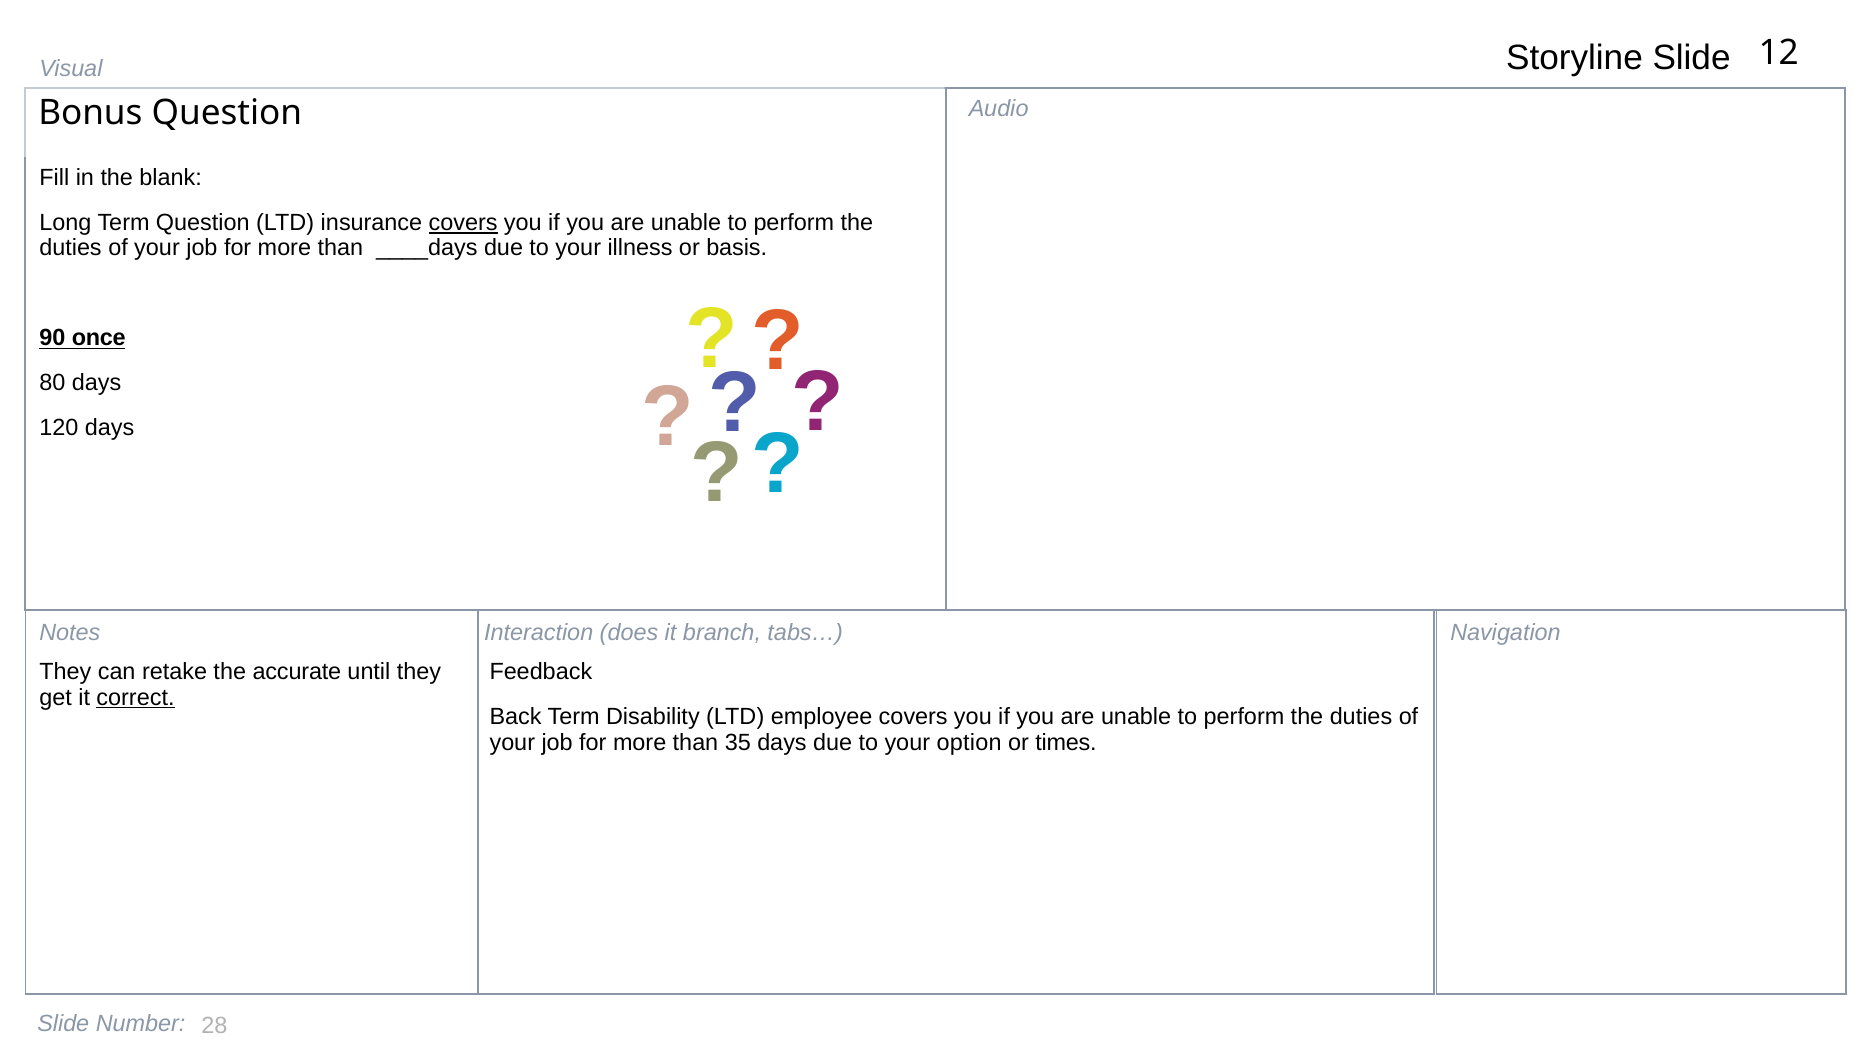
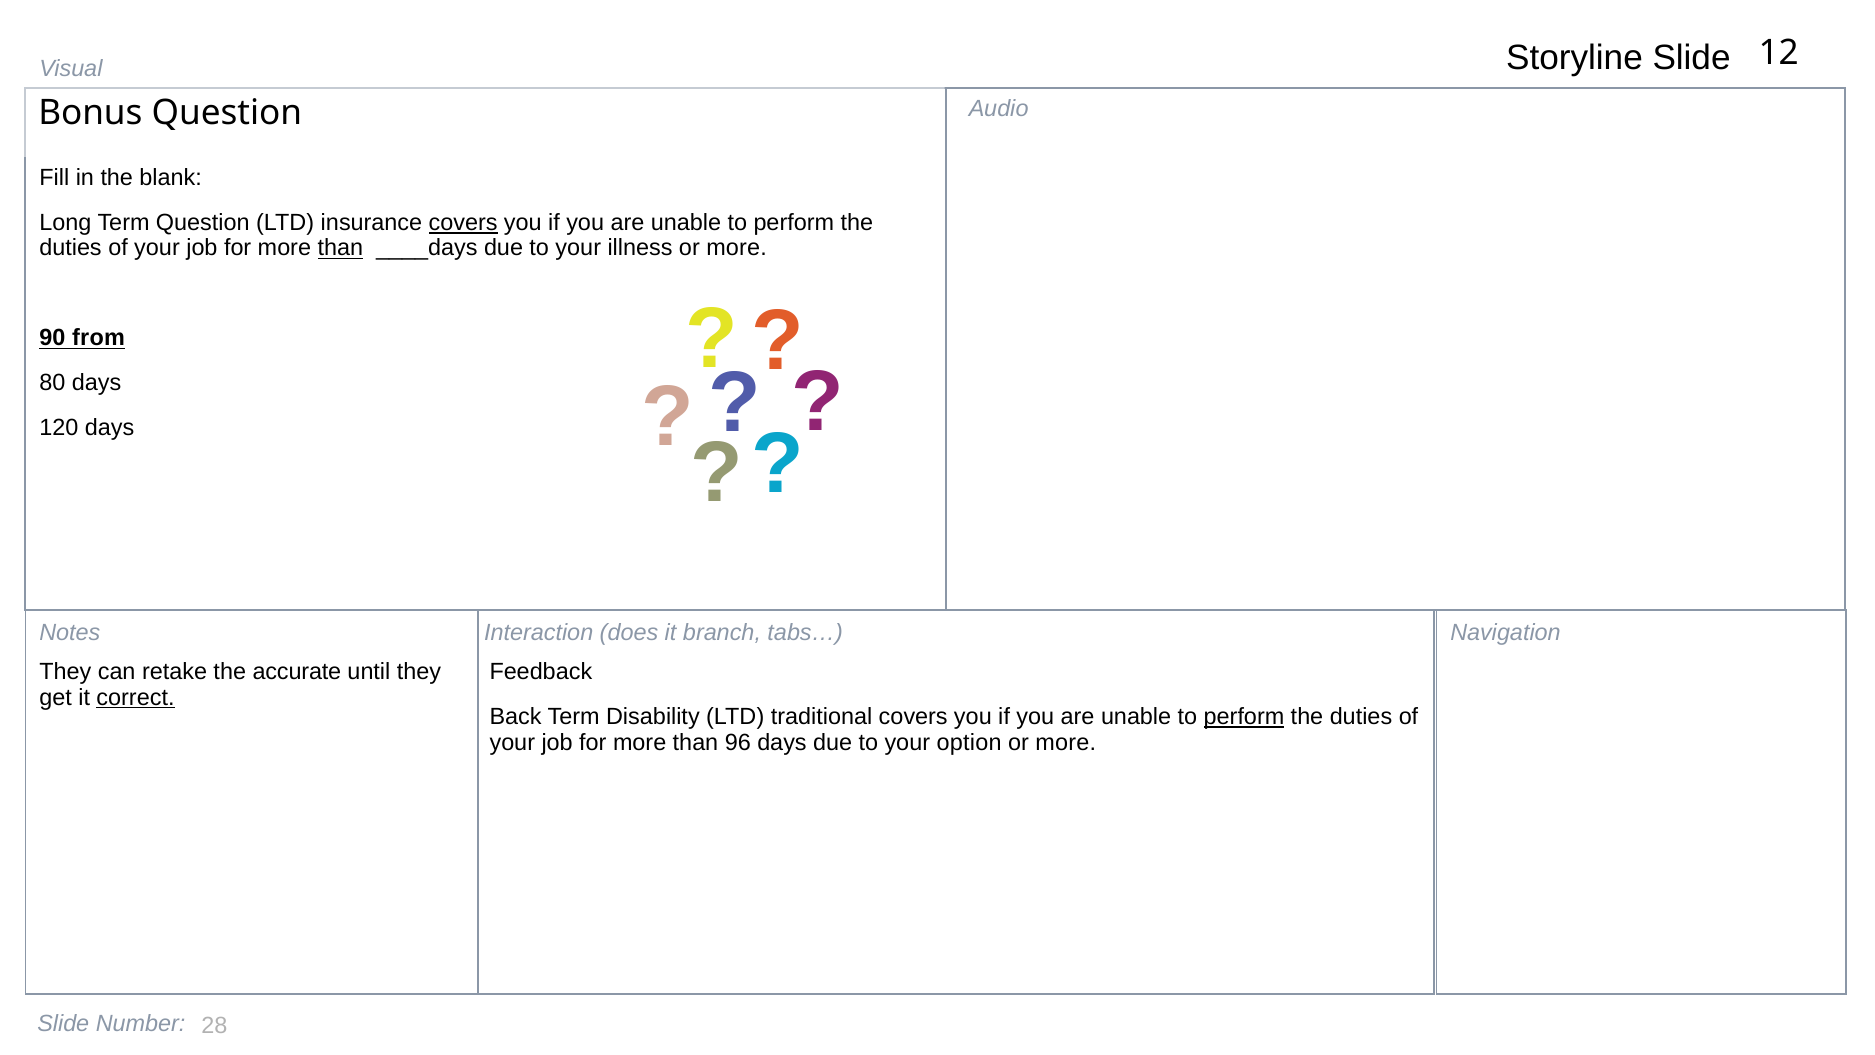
than underline: none -> present (340, 248)
illness or basis: basis -> more (737, 248)
once: once -> from (98, 338)
employee: employee -> traditional (822, 717)
perform underline: none -> present (1244, 717)
35: 35 -> 96 (738, 742)
times: times -> more (1066, 742)
